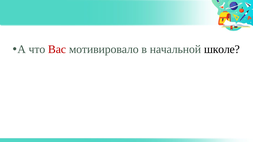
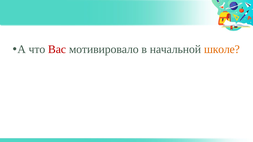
школе colour: black -> orange (222, 49)
